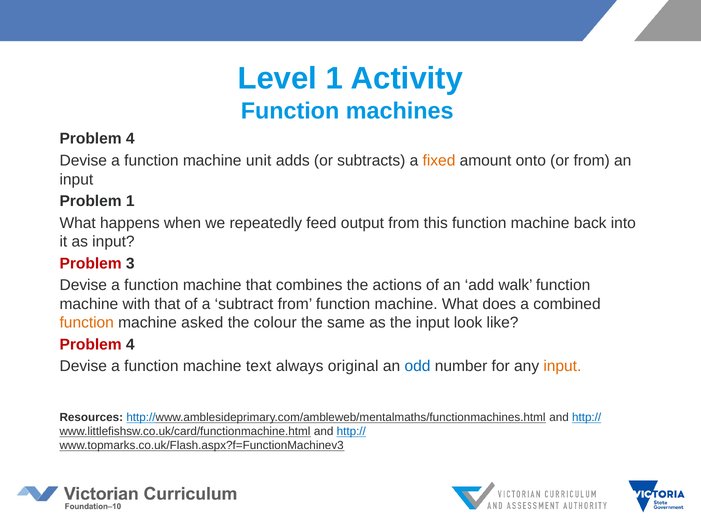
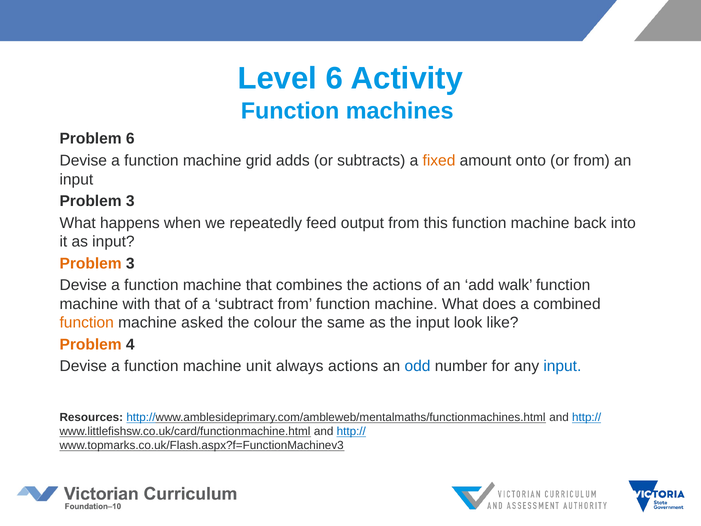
Level 1: 1 -> 6 (334, 79)
4: 4 -> 6 (130, 139)
unit: unit -> grid (259, 161)
1: 1 -> 3 (130, 201)
Problem colour: red -> orange (91, 263)
Problem colour: red -> orange (91, 344)
text: text -> unit (259, 366)
always original: original -> actions (353, 366)
input colour: orange -> blue (562, 366)
